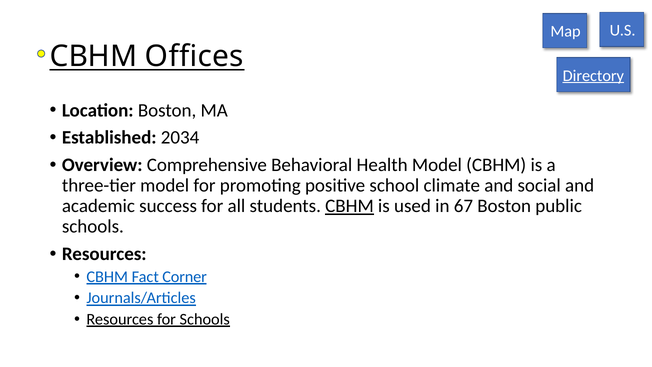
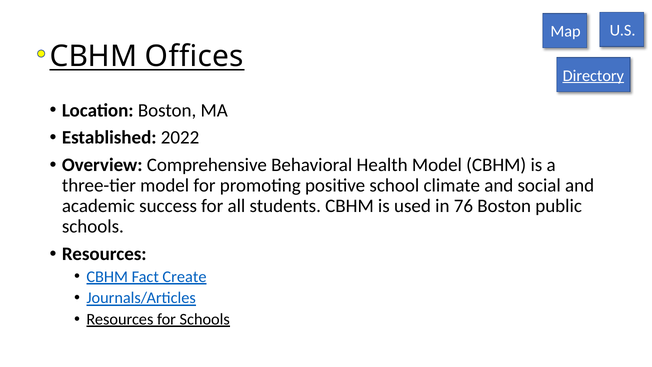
2034: 2034 -> 2022 (180, 138)
CBHM underline: present -> none (349, 206)
67: 67 -> 76 (463, 206)
Corner: Corner -> Create (184, 277)
